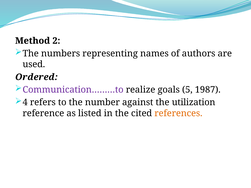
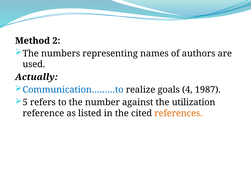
Ordered: Ordered -> Actually (37, 77)
Communication………to colour: purple -> blue (73, 90)
5: 5 -> 4 (187, 90)
4: 4 -> 5 (25, 103)
